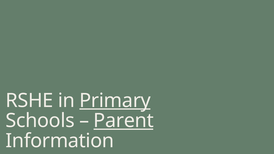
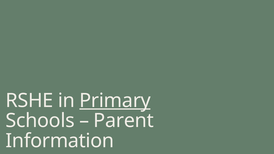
Parent underline: present -> none (124, 121)
